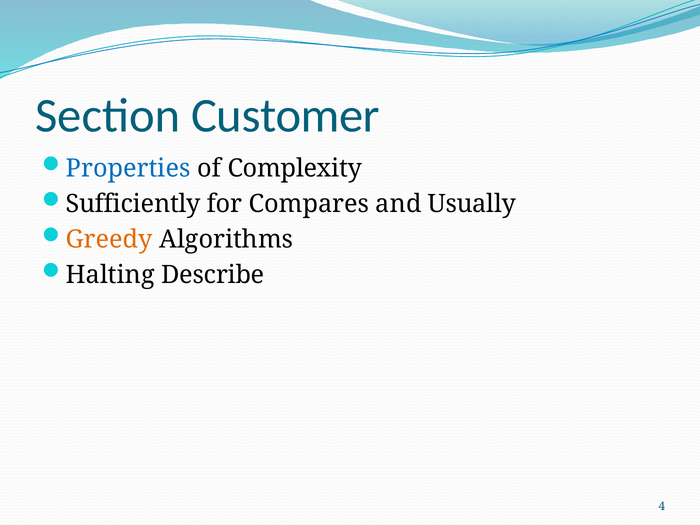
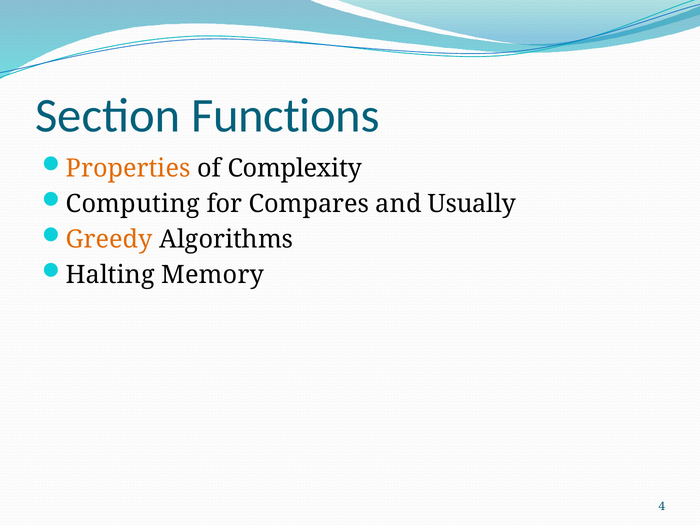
Customer: Customer -> Functions (285, 116)
Properties colour: blue -> orange (128, 169)
Sufficiently: Sufficiently -> Computing (133, 204)
Describe: Describe -> Memory (213, 275)
